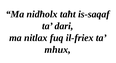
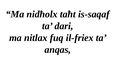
mhux: mhux -> anqas (58, 49)
